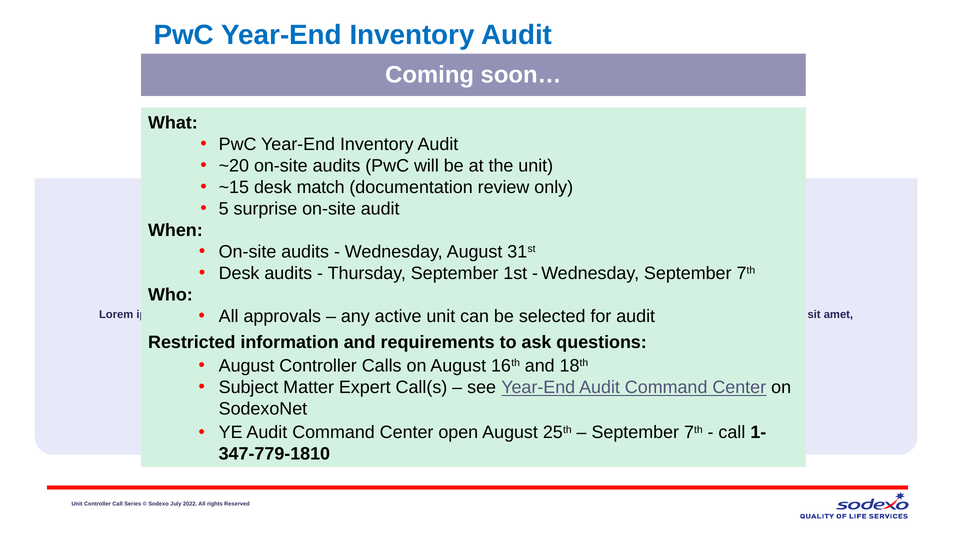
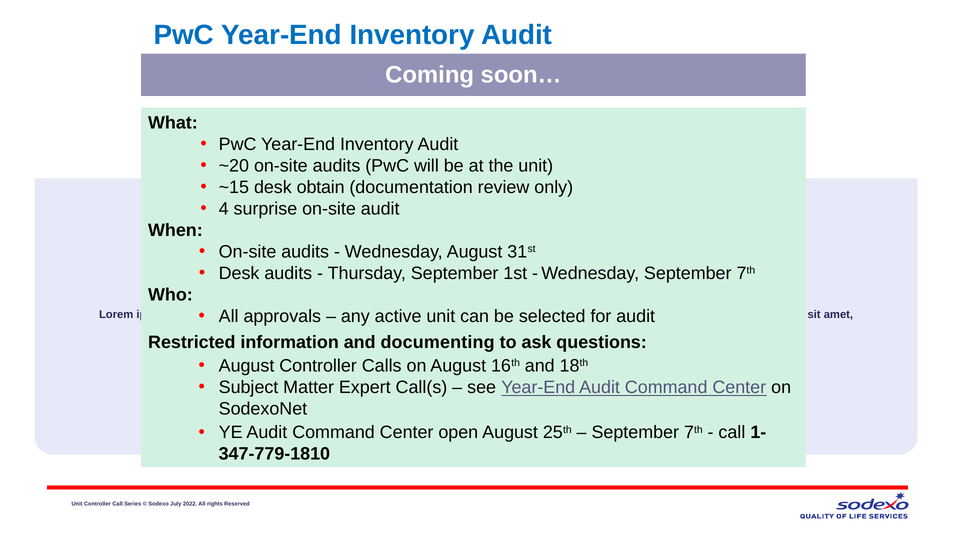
match: match -> obtain (321, 187)
5: 5 -> 4 (224, 209)
requirements: requirements -> documenting (438, 342)
